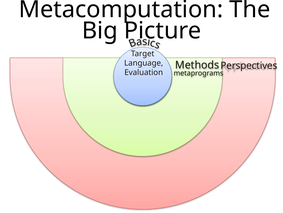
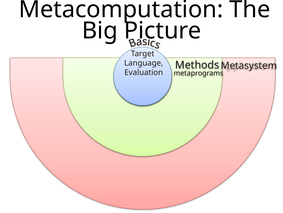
Perspectives: Perspectives -> Metasystem (249, 66)
